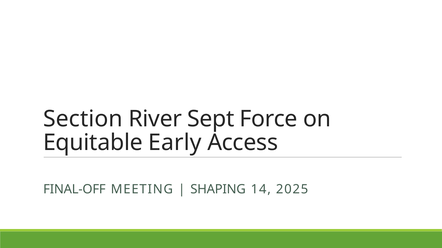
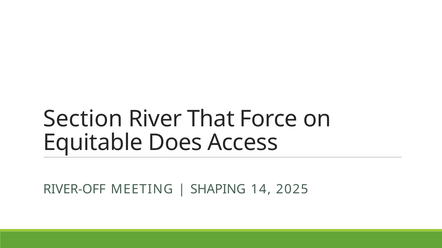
Sept: Sept -> That (211, 119)
Early: Early -> Does (175, 143)
FINAL-OFF: FINAL-OFF -> RIVER-OFF (74, 190)
